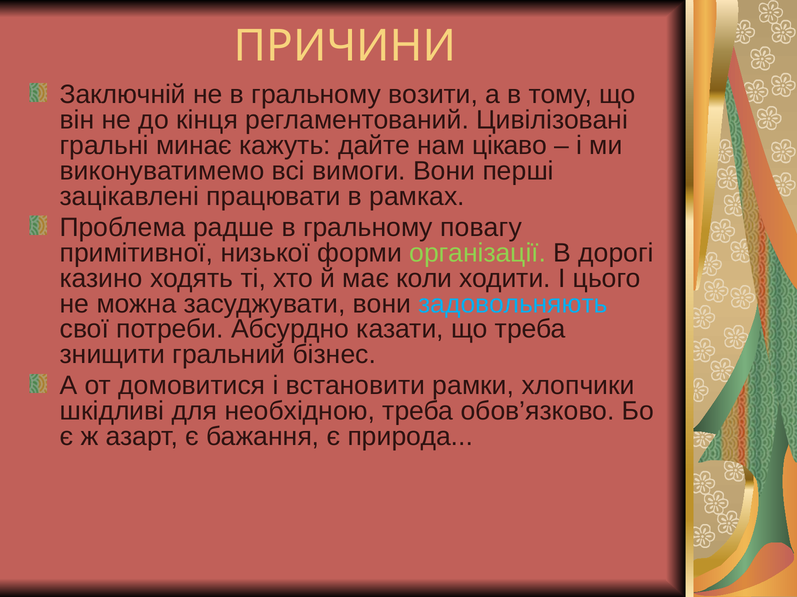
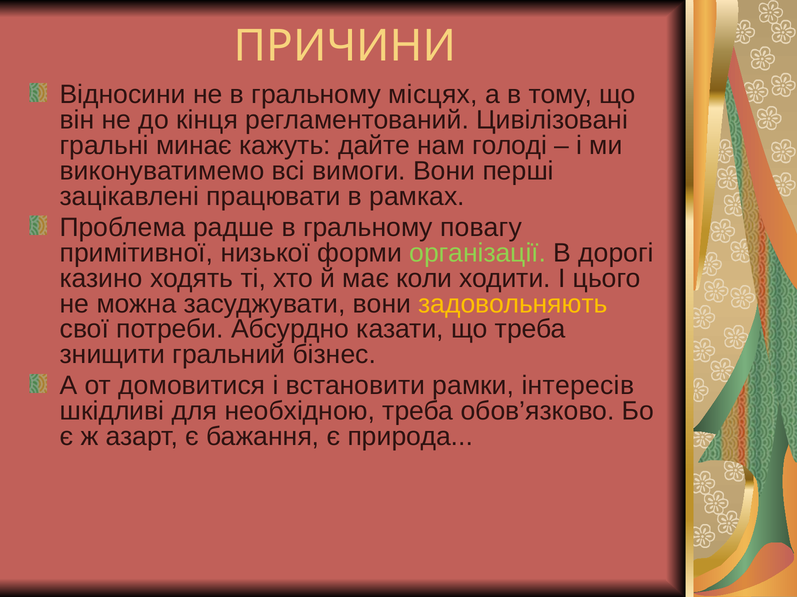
Заключній: Заключній -> Відносини (123, 95)
возити: возити -> місцях (433, 95)
цікаво: цікаво -> голоді (510, 146)
задовольняють colour: light blue -> yellow (513, 304)
хлопчики: хлопчики -> інтересів (578, 386)
